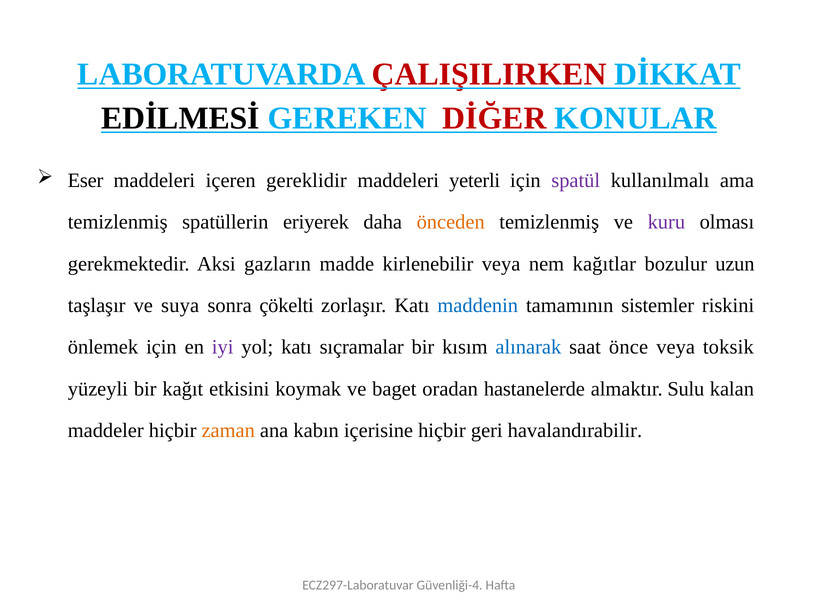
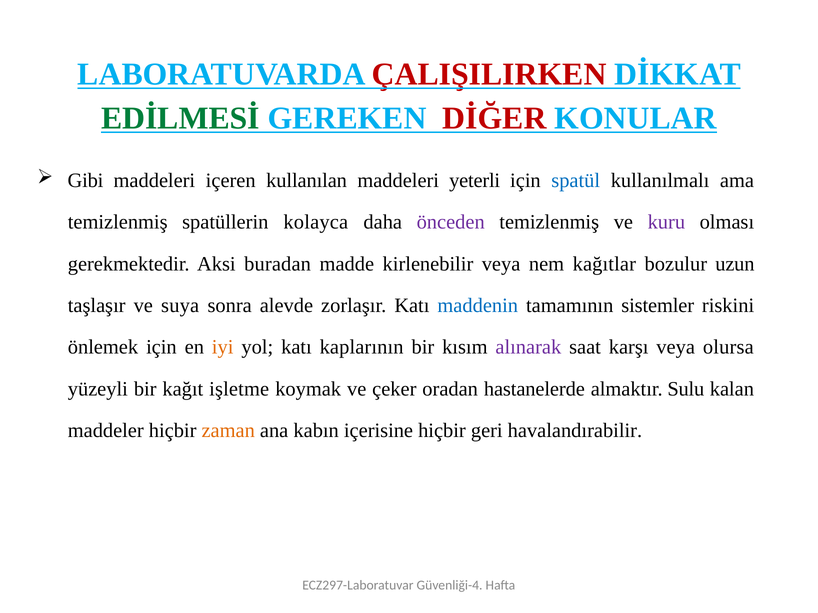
EDİLMESİ colour: black -> green (180, 118)
Eser: Eser -> Gibi (85, 181)
gereklidir: gereklidir -> kullanılan (307, 181)
spatül colour: purple -> blue (576, 181)
eriyerek: eriyerek -> kolayca (316, 222)
önceden colour: orange -> purple (451, 222)
gazların: gazların -> buradan (278, 264)
çökelti: çökelti -> alevde (286, 306)
iyi colour: purple -> orange (223, 347)
sıçramalar: sıçramalar -> kaplarının (362, 347)
alınarak colour: blue -> purple (528, 347)
önce: önce -> karşı (629, 347)
toksik: toksik -> olursa (728, 347)
etkisini: etkisini -> işletme (239, 389)
baget: baget -> çeker (394, 389)
